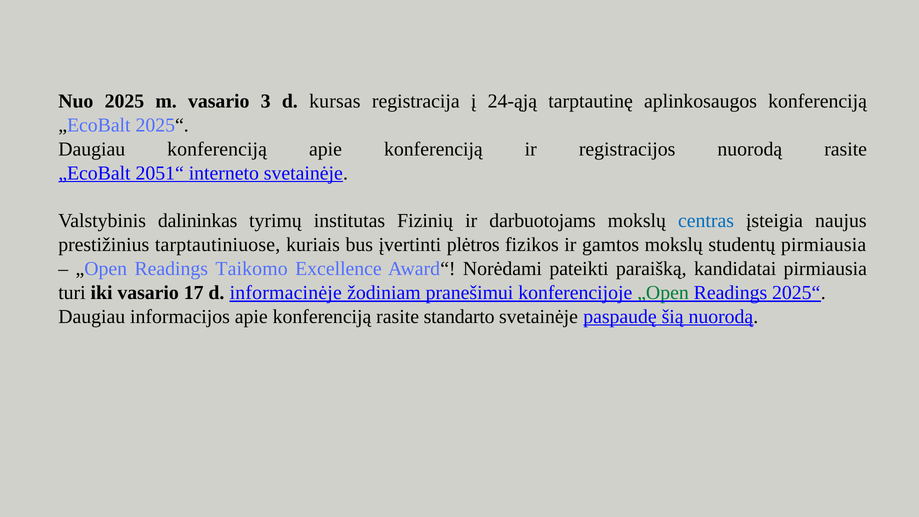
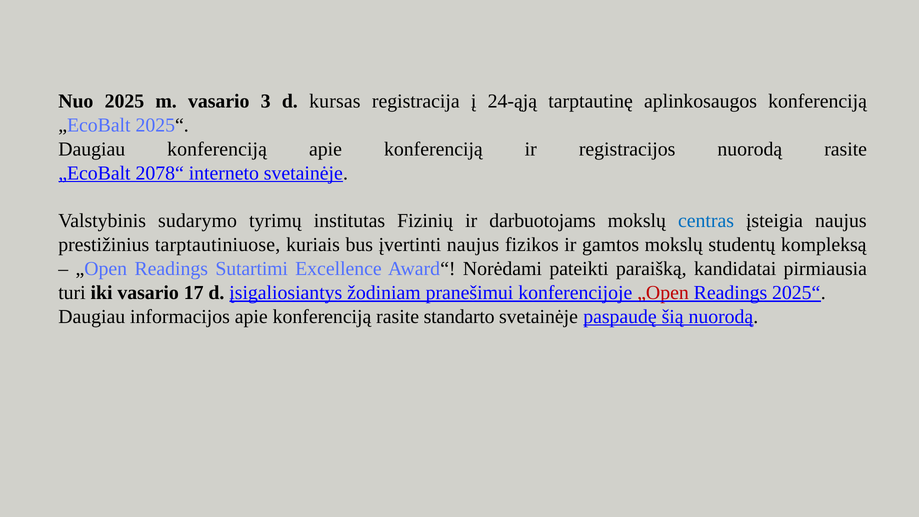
2051“: 2051“ -> 2078“ (160, 173)
dalininkas: dalininkas -> sudarymo (198, 221)
įvertinti plėtros: plėtros -> naujus (473, 245)
studentų pirmiausia: pirmiausia -> kompleksą (824, 245)
Taikomo: Taikomo -> Sutartimi (252, 269)
informacinėje: informacinėje -> įsigaliosiantys (286, 293)
„Open colour: green -> red (663, 293)
